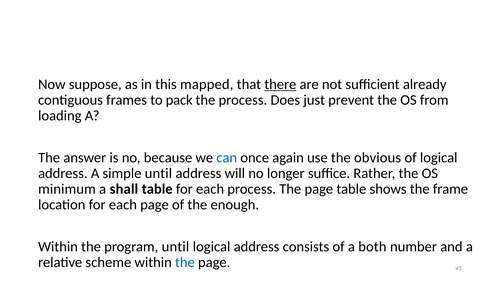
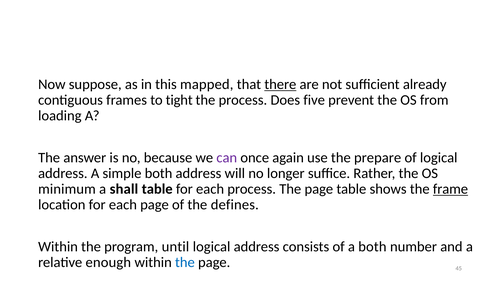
pack: pack -> tight (179, 100)
just: just -> five (314, 100)
can colour: blue -> purple (227, 158)
obvious: obvious -> prepare (378, 158)
simple until: until -> both (159, 174)
frame underline: none -> present (450, 189)
enough: enough -> defines (235, 205)
scheme: scheme -> enough (108, 263)
